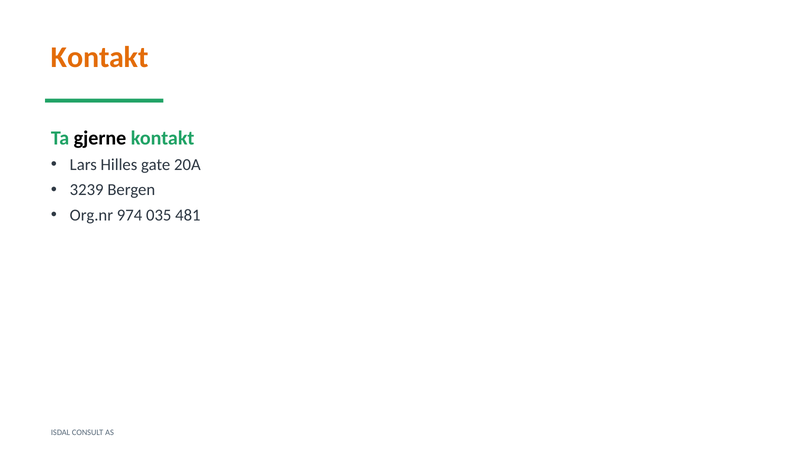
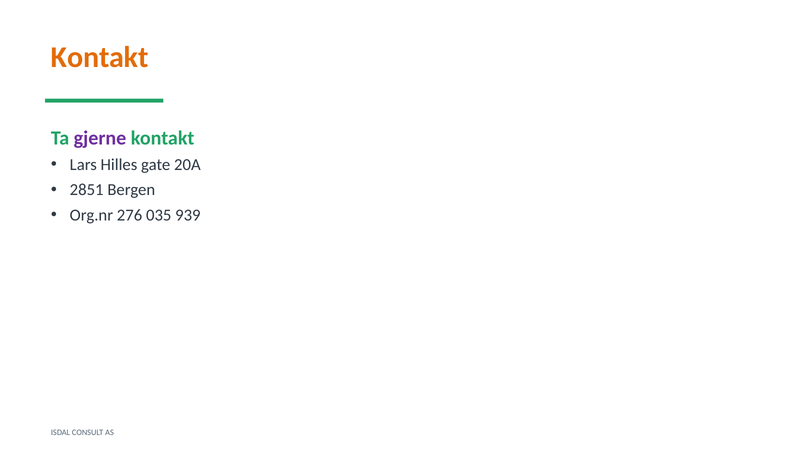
gjerne colour: black -> purple (100, 138)
3239: 3239 -> 2851 (87, 190)
974: 974 -> 276 (130, 215)
481: 481 -> 939 (188, 215)
